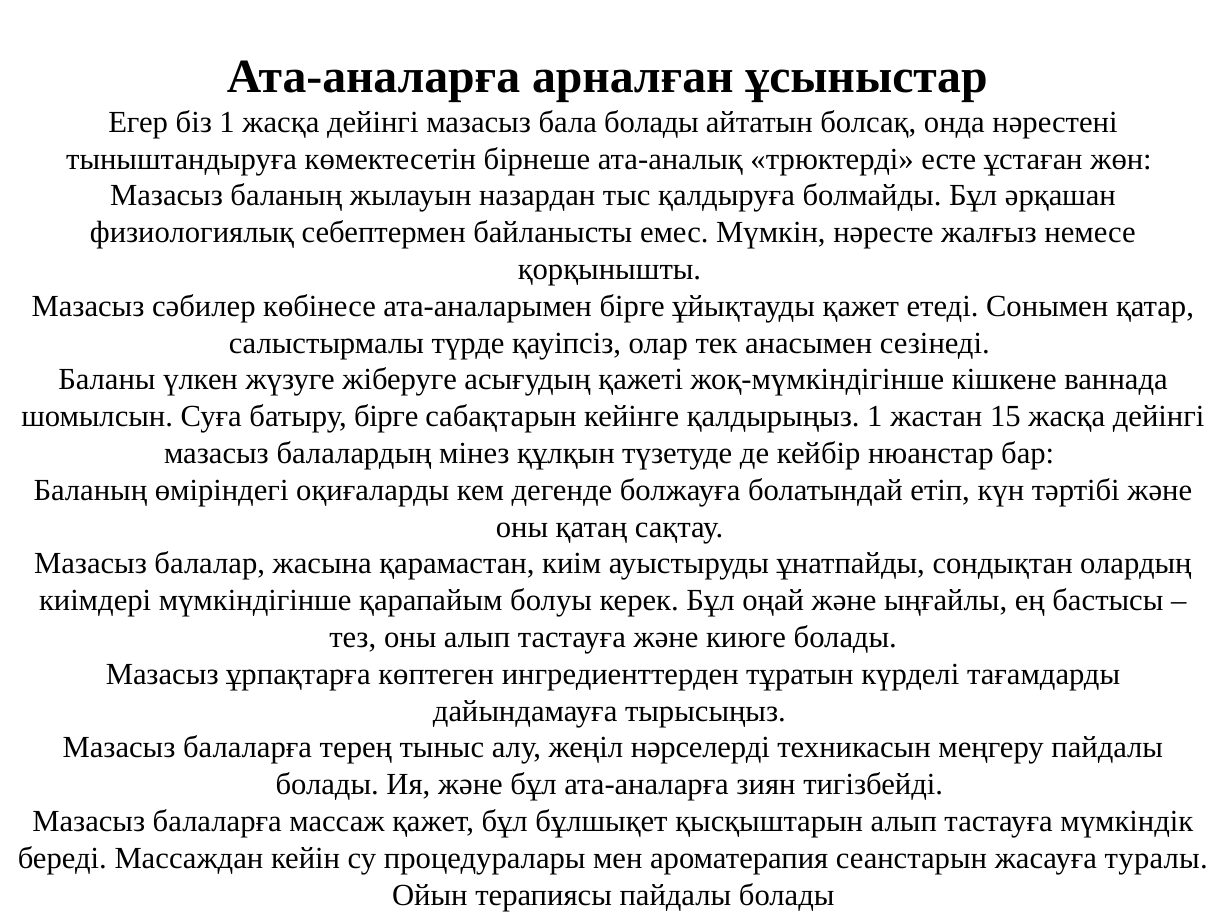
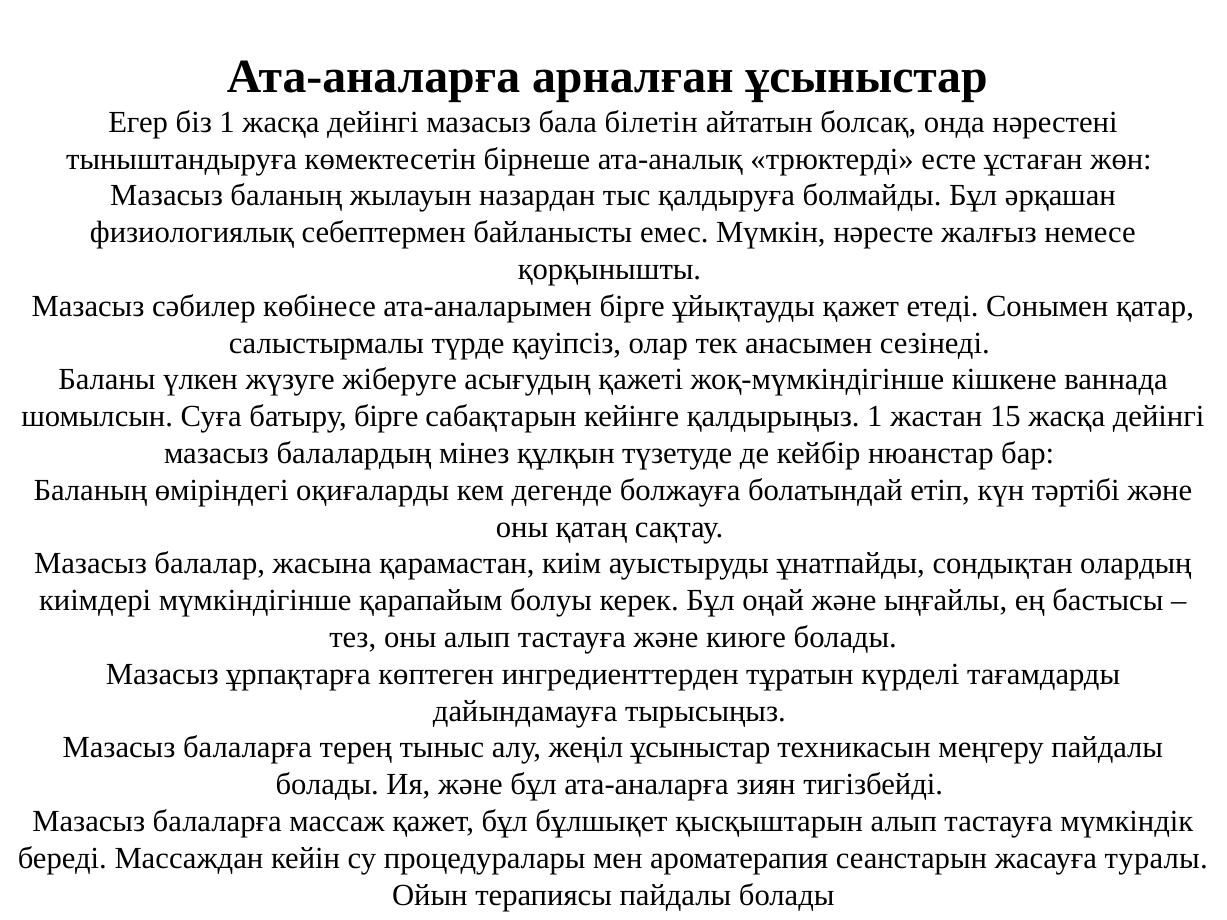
бала болады: болады -> білетін (651, 122)
жеңіл нәрселерді: нәрселерді -> ұсыныстар (700, 748)
